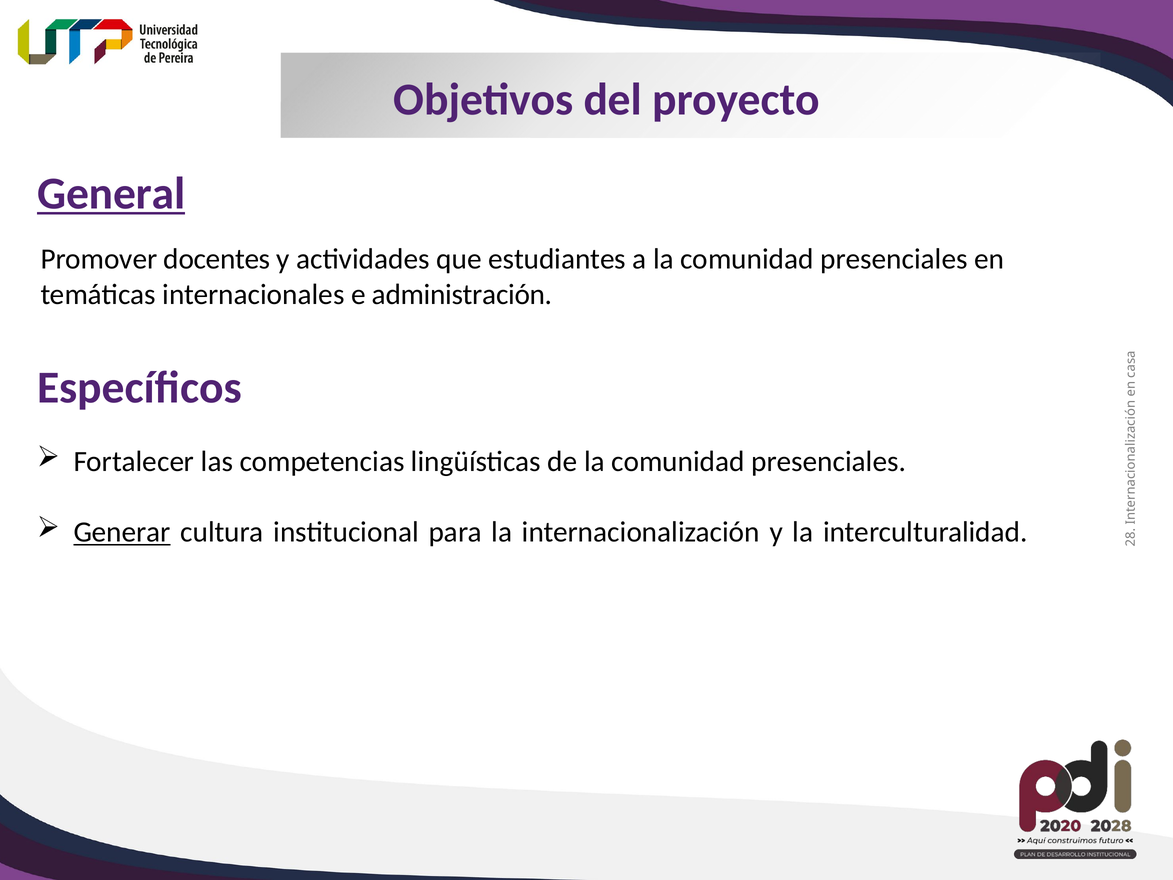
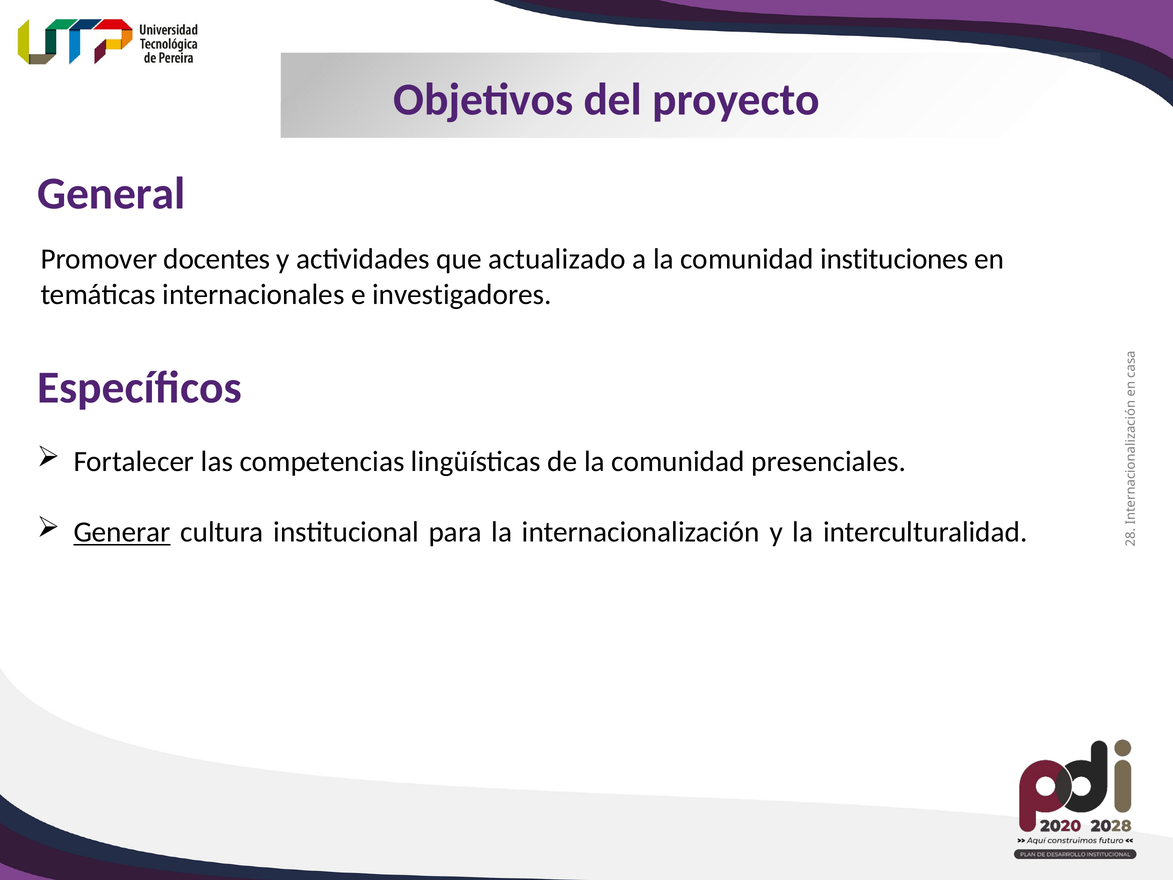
General underline: present -> none (111, 193)
estudiantes: estudiantes -> actualizado (557, 259)
a la comunidad presenciales: presenciales -> instituciones (894, 259)
administración: administración -> investigadores (462, 294)
